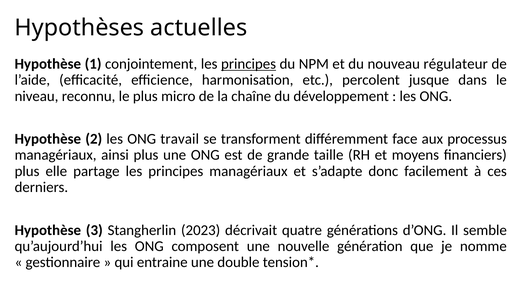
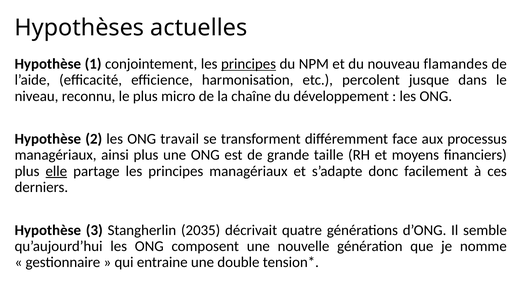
régulateur: régulateur -> flamandes (456, 64)
elle underline: none -> present (56, 171)
2023: 2023 -> 2035 (201, 230)
